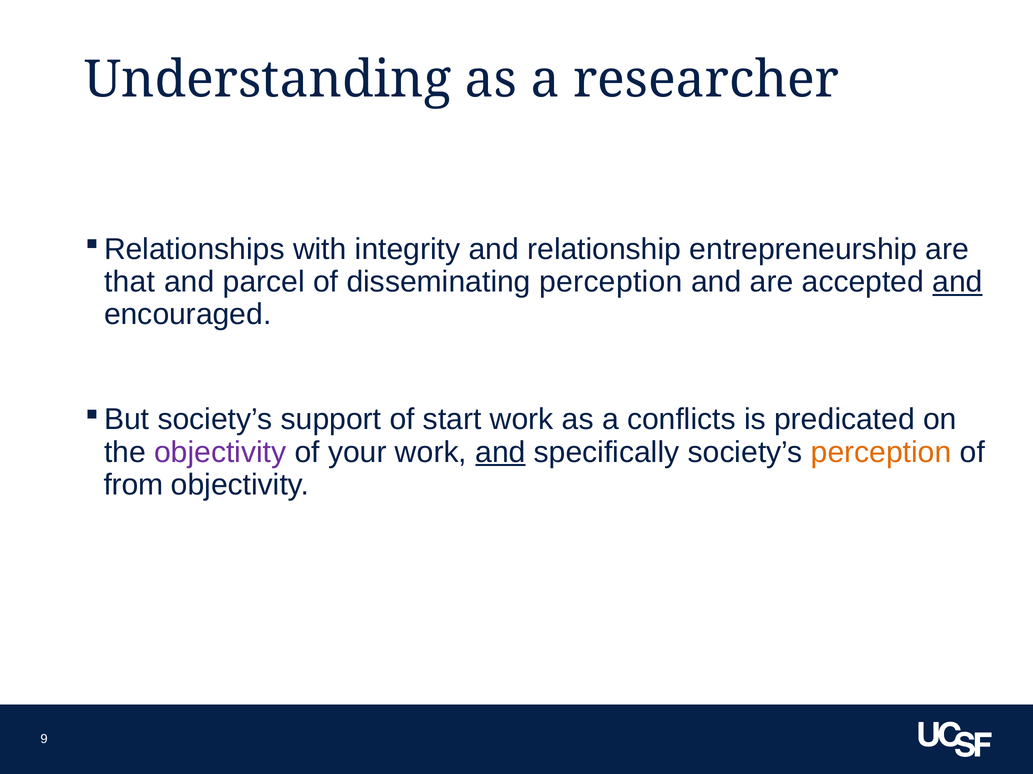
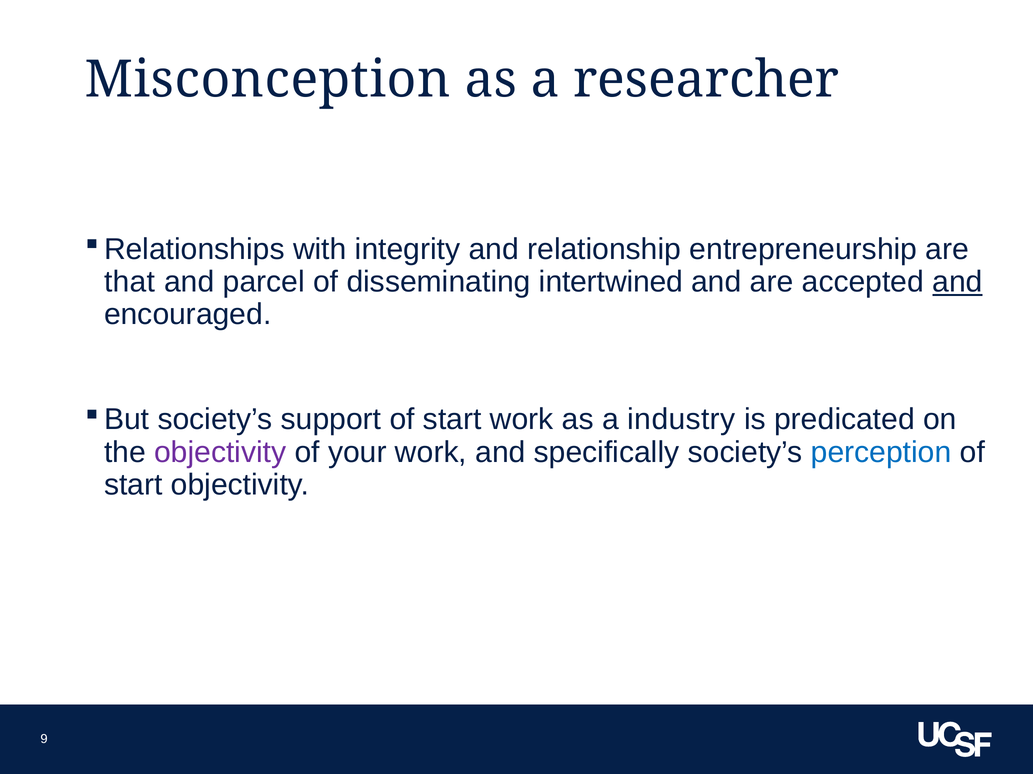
Understanding: Understanding -> Misconception (268, 80)
disseminating perception: perception -> intertwined (611, 282)
conflicts: conflicts -> industry (681, 420)
and underline: present -> none (500, 453)
perception colour: orange -> blue (881, 453)
from: from -> start (133, 485)
